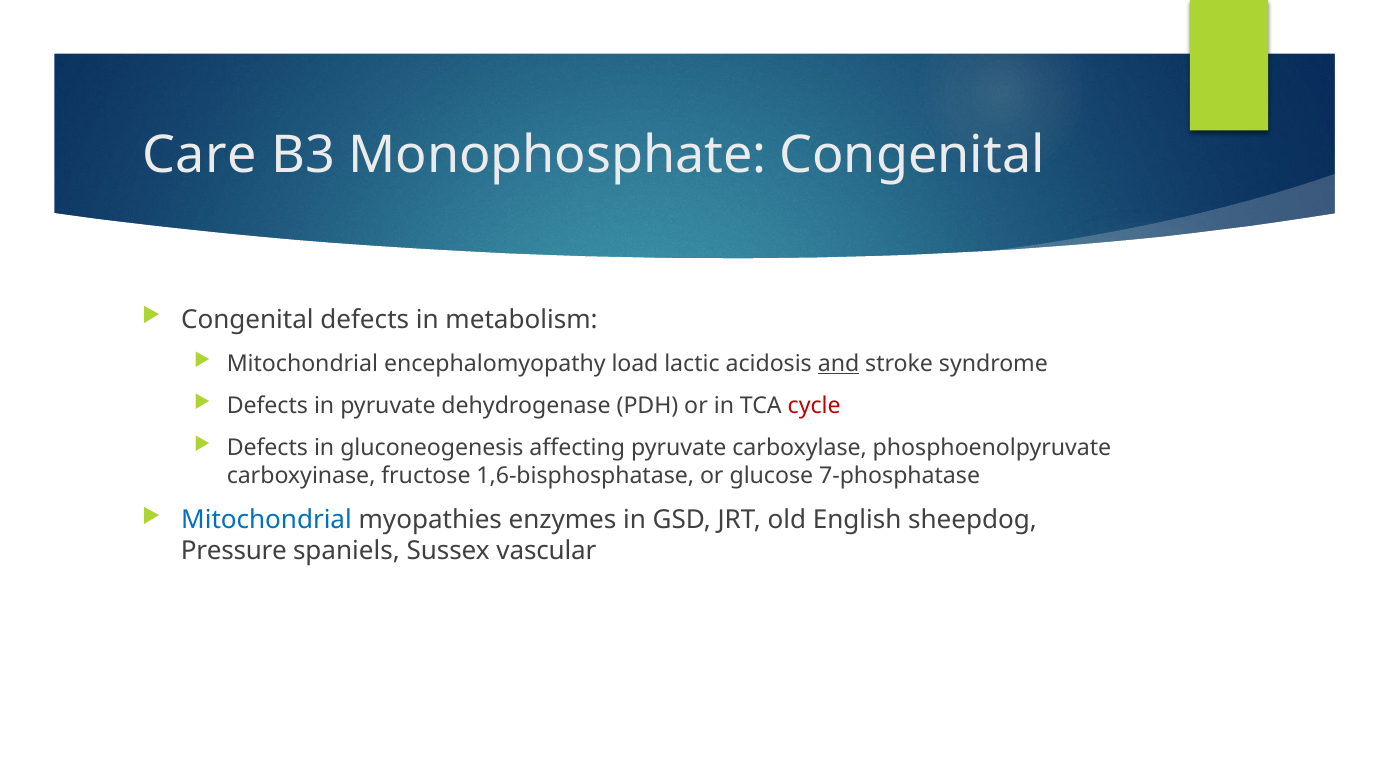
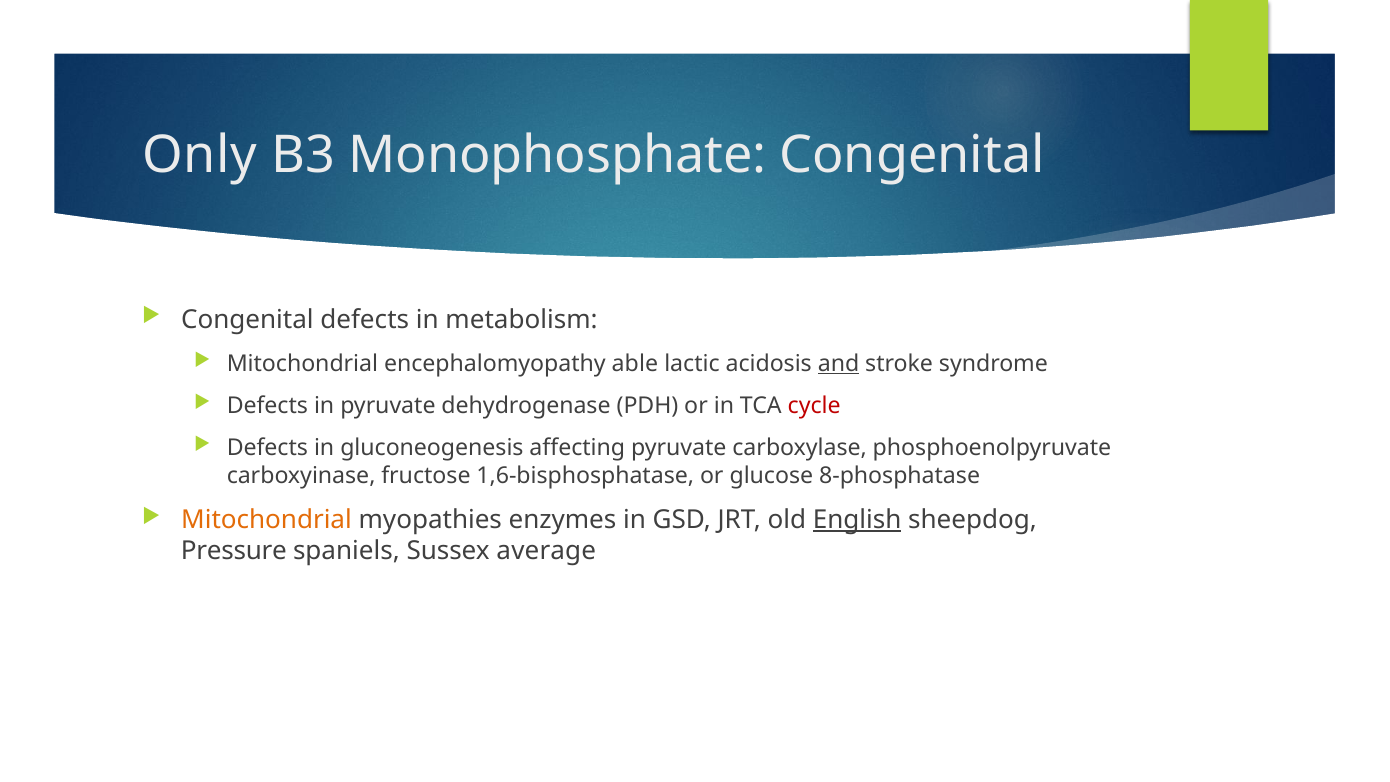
Care: Care -> Only (200, 155)
load: load -> able (635, 363)
7-phosphatase: 7-phosphatase -> 8-phosphatase (900, 476)
Mitochondrial colour: blue -> orange (267, 520)
English underline: none -> present (857, 520)
vascular: vascular -> average (546, 551)
